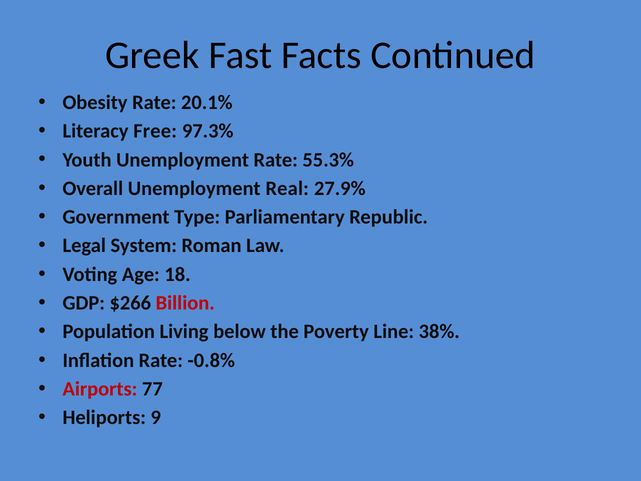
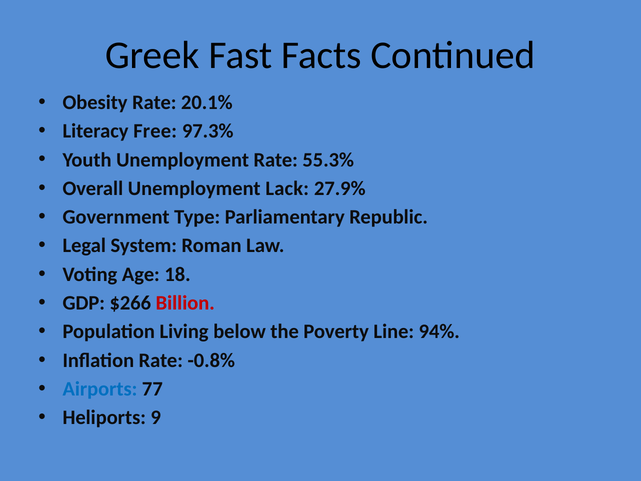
Real: Real -> Lack (287, 188)
38%: 38% -> 94% (439, 332)
Airports colour: red -> blue (100, 389)
